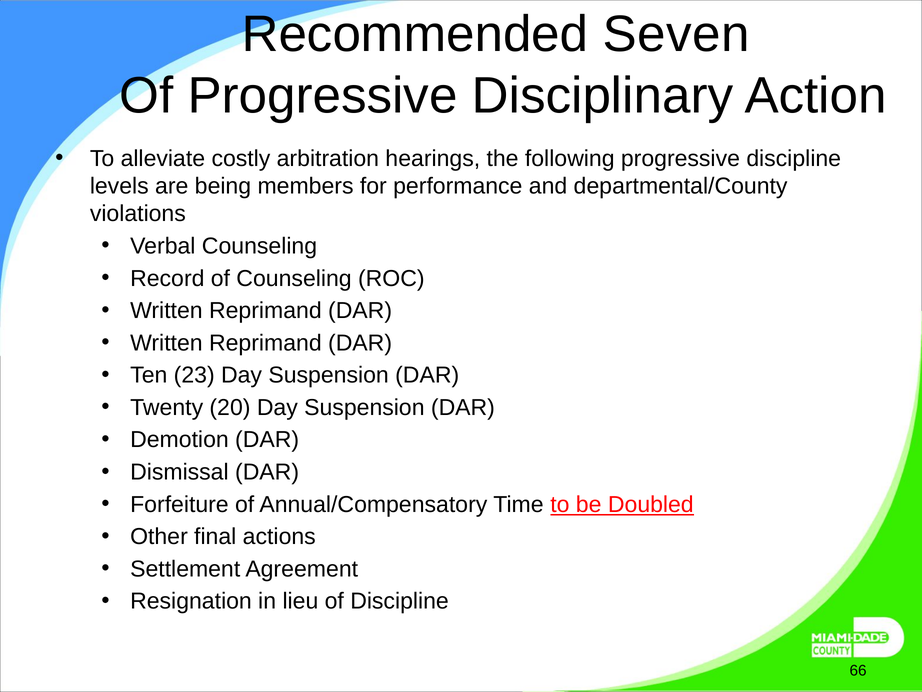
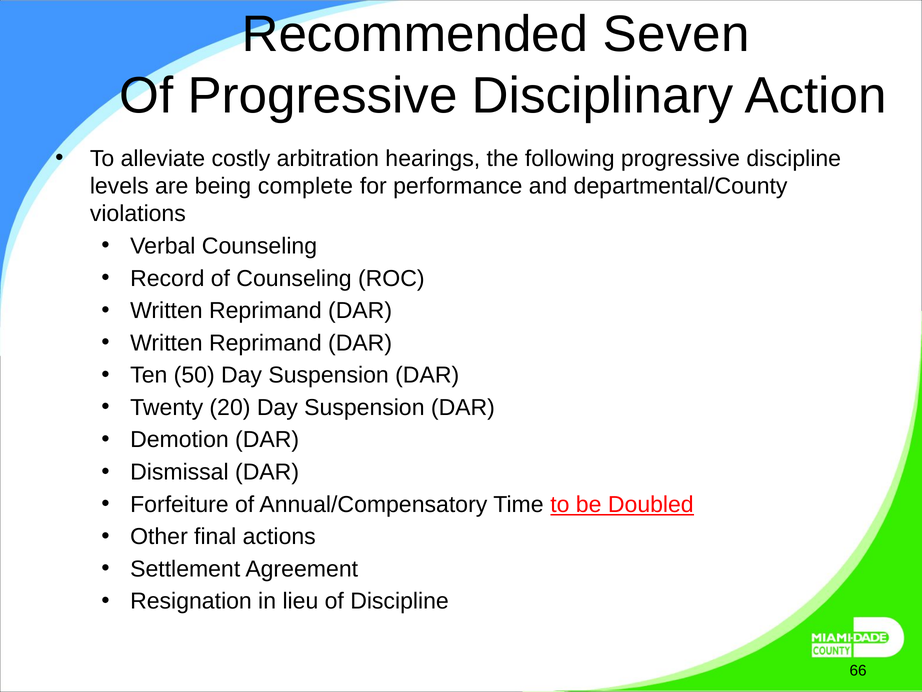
members: members -> complete (305, 186)
23: 23 -> 50 (194, 375)
